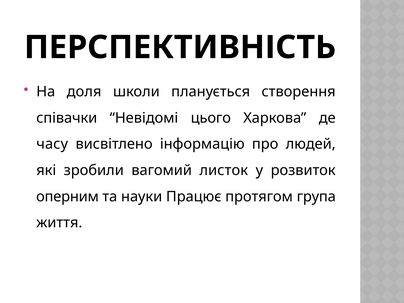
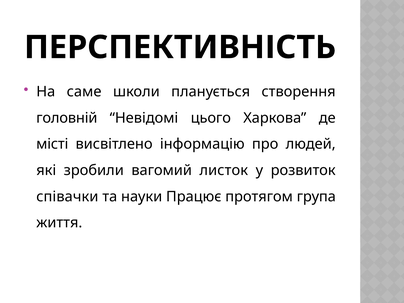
доля: доля -> саме (84, 92)
співачки: співачки -> головній (67, 118)
часу: часу -> місті (52, 144)
оперним: оперним -> співачки (67, 197)
